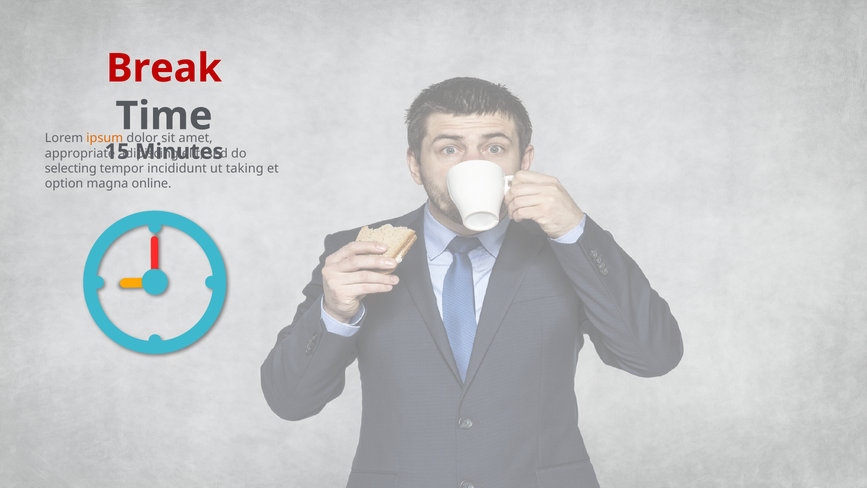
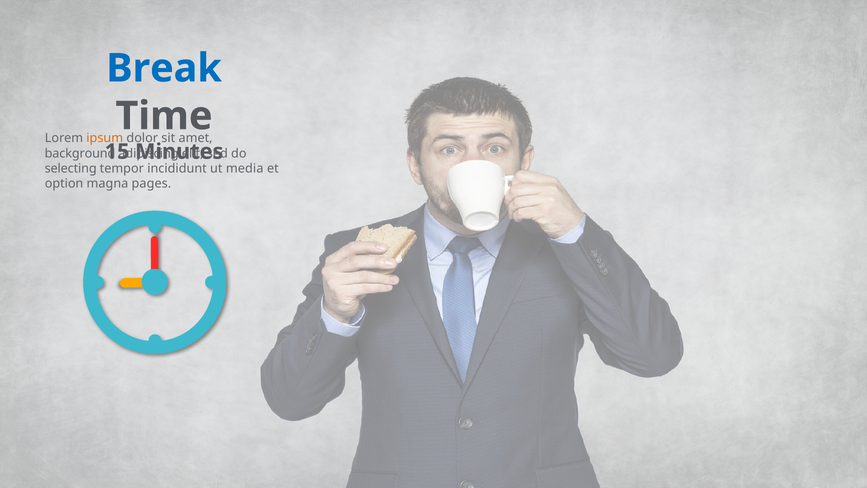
Break colour: red -> blue (164, 68)
appropriate: appropriate -> background (80, 153)
taking: taking -> media (245, 168)
online: online -> pages (151, 184)
